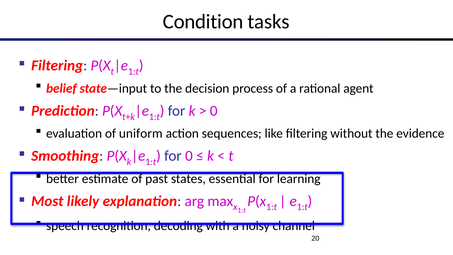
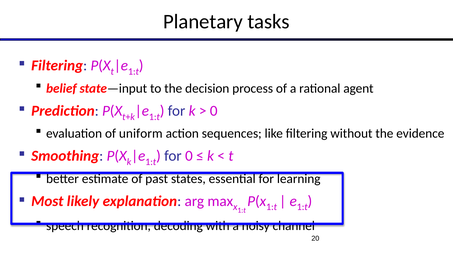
Condition: Condition -> Planetary (203, 22)
